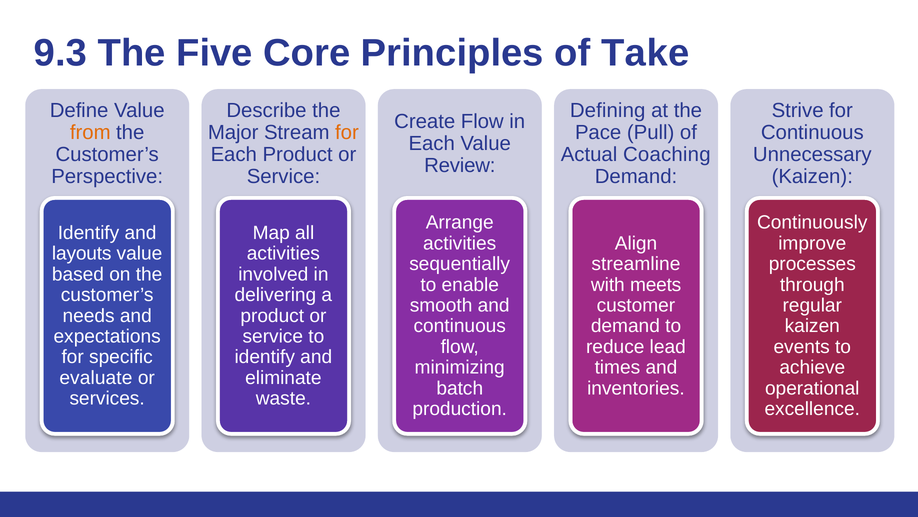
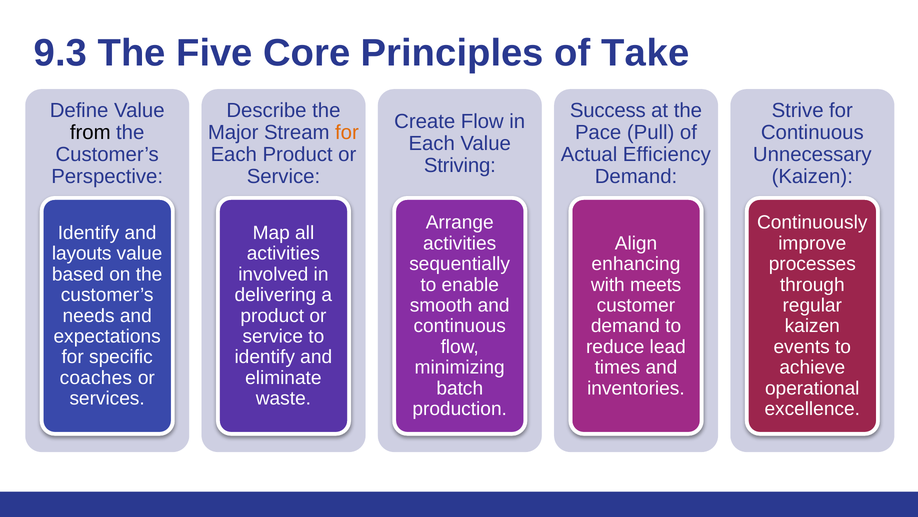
Defining: Defining -> Success (608, 110)
from colour: orange -> black (90, 132)
Coaching: Coaching -> Efficiency (667, 154)
Review: Review -> Striving (460, 165)
streamline: streamline -> enhancing (636, 264)
evaluate: evaluate -> coaches (96, 377)
